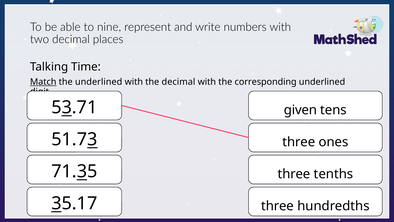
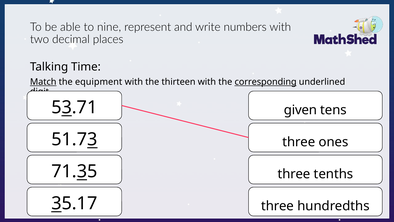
the underlined: underlined -> equipment (99, 82)
the decimal: decimal -> thirteen (179, 82)
corresponding underline: none -> present (266, 82)
